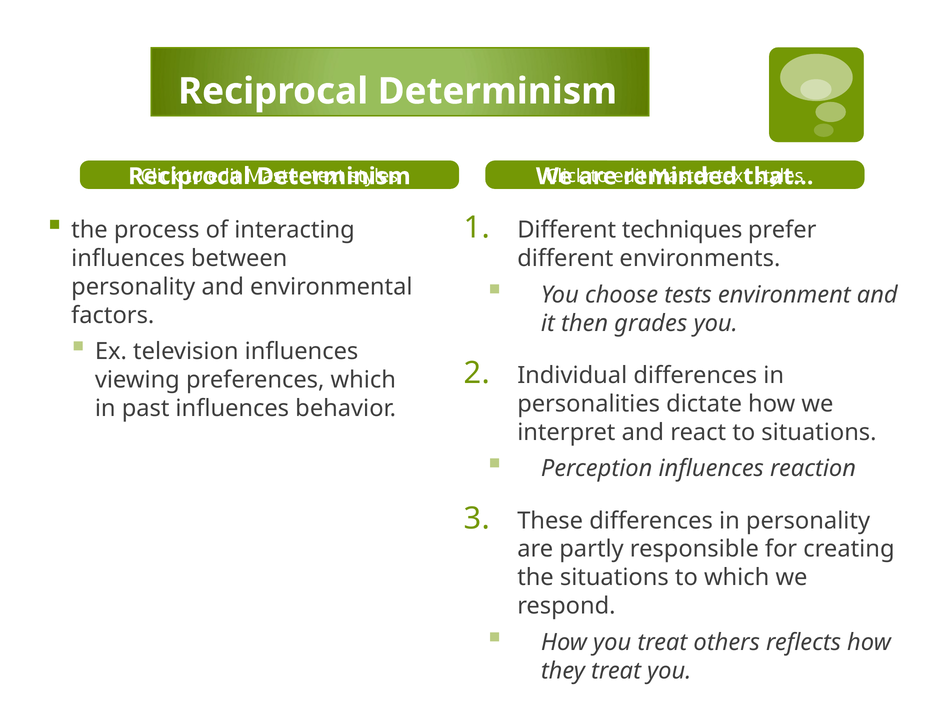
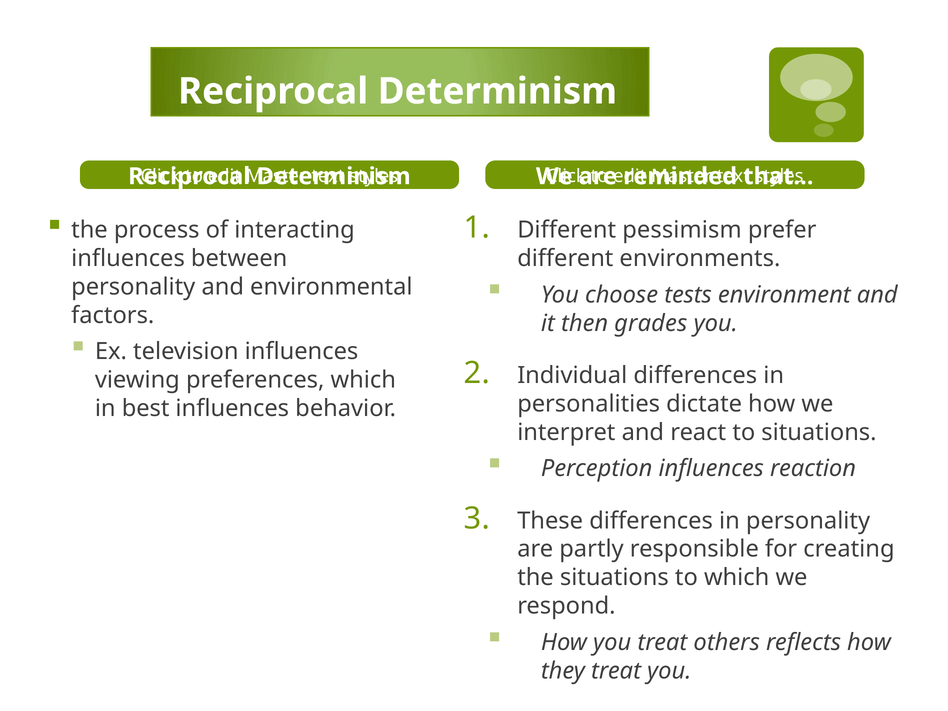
techniques: techniques -> pessimism (682, 230)
past: past -> best (146, 409)
